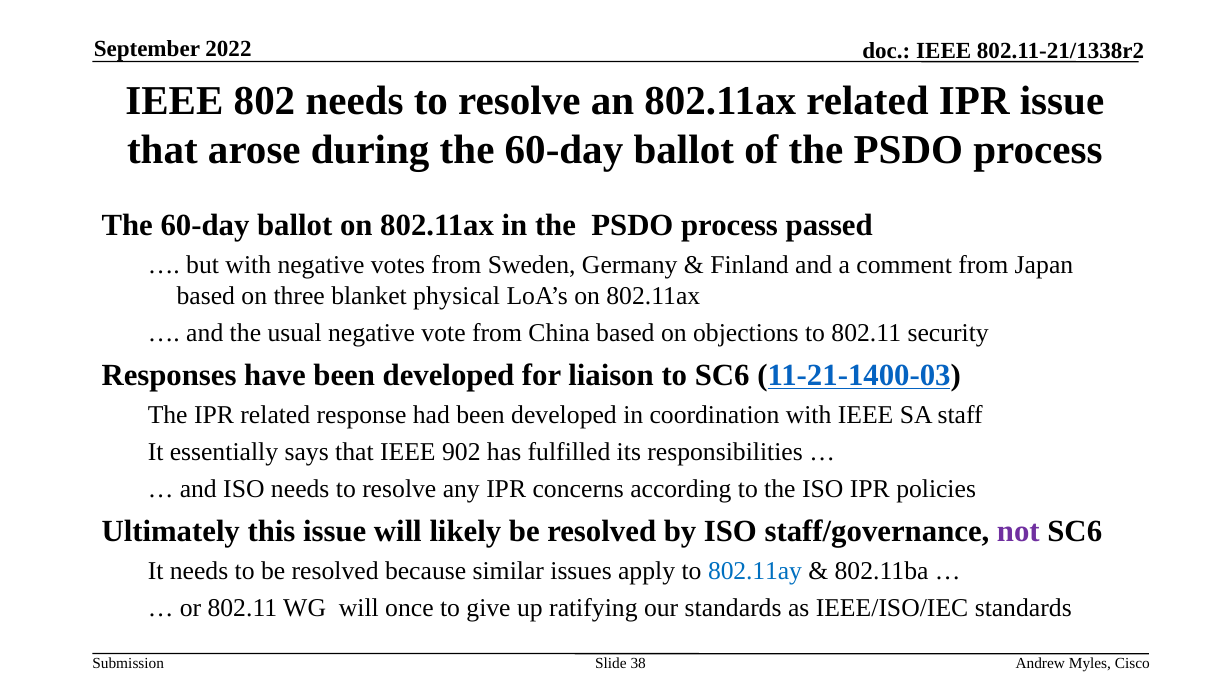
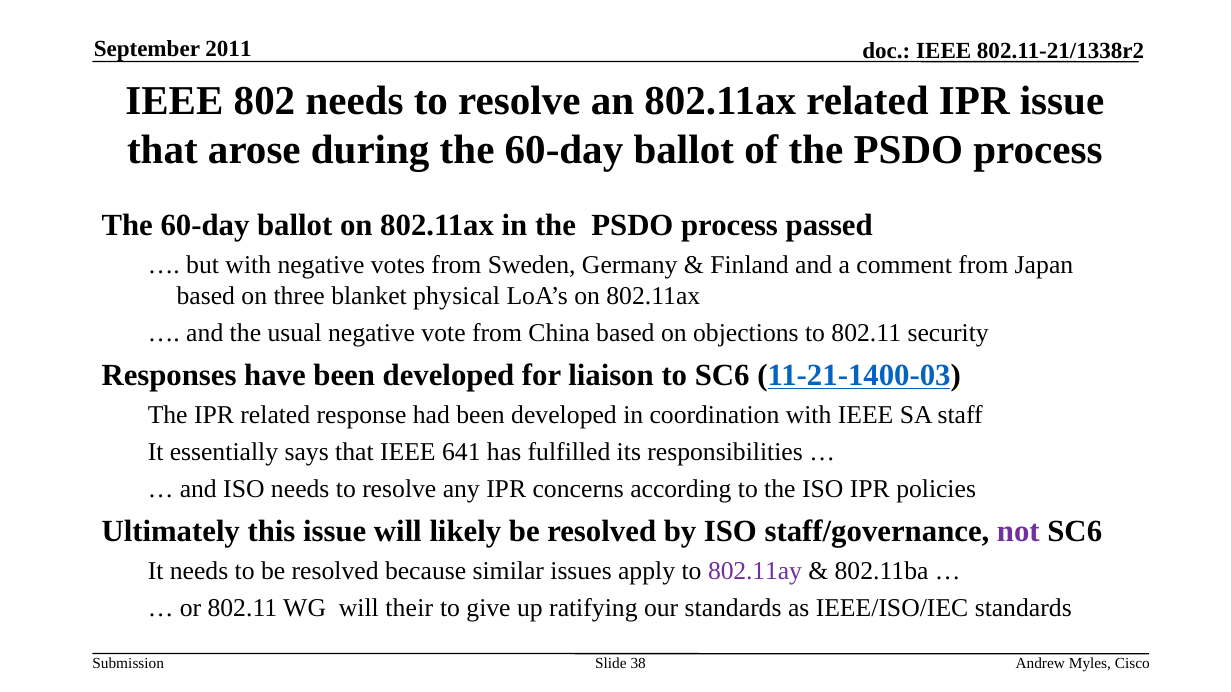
2022: 2022 -> 2011 (228, 49)
902: 902 -> 641 (461, 452)
802.11ay colour: blue -> purple (755, 571)
once: once -> their (409, 608)
